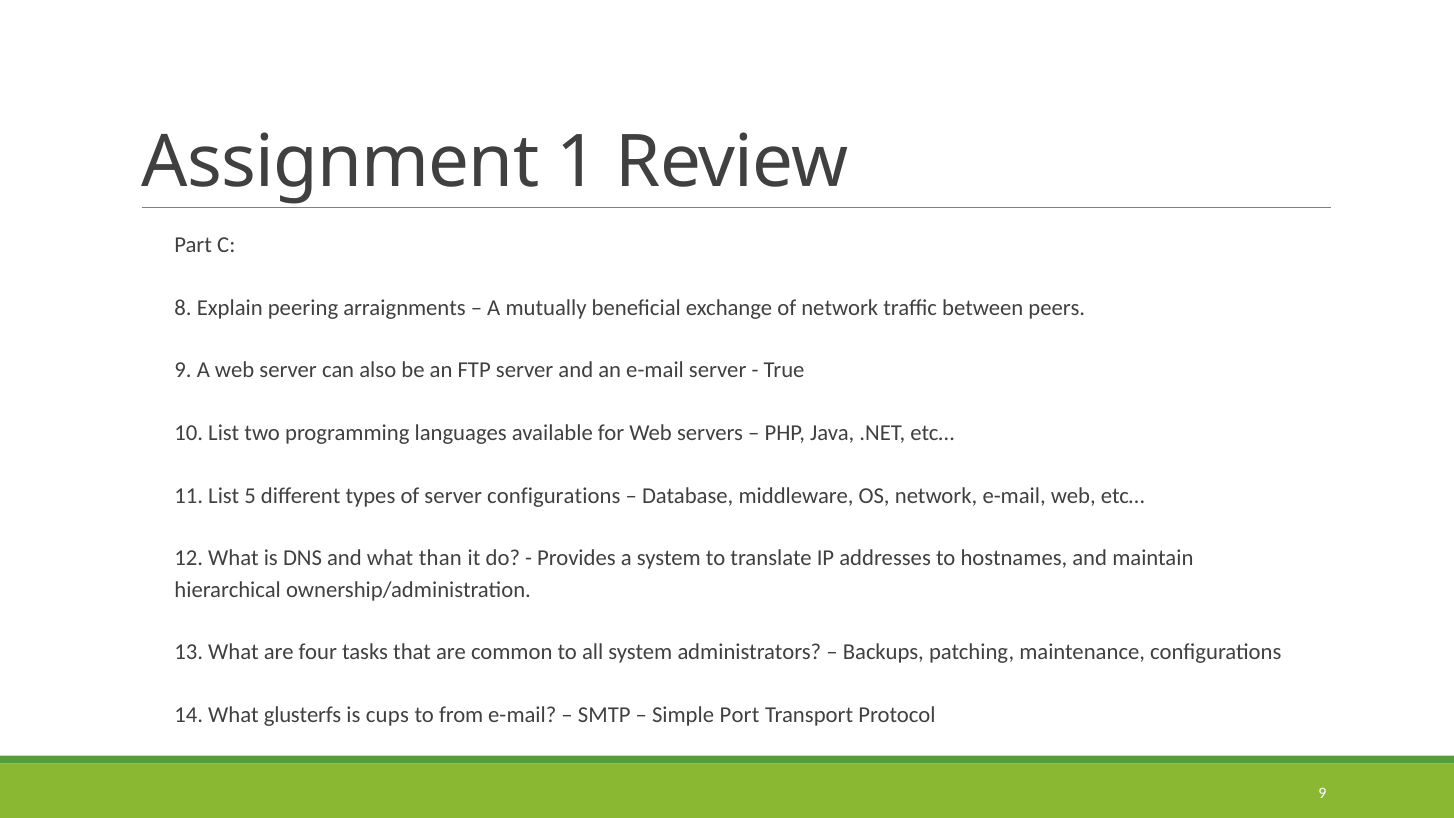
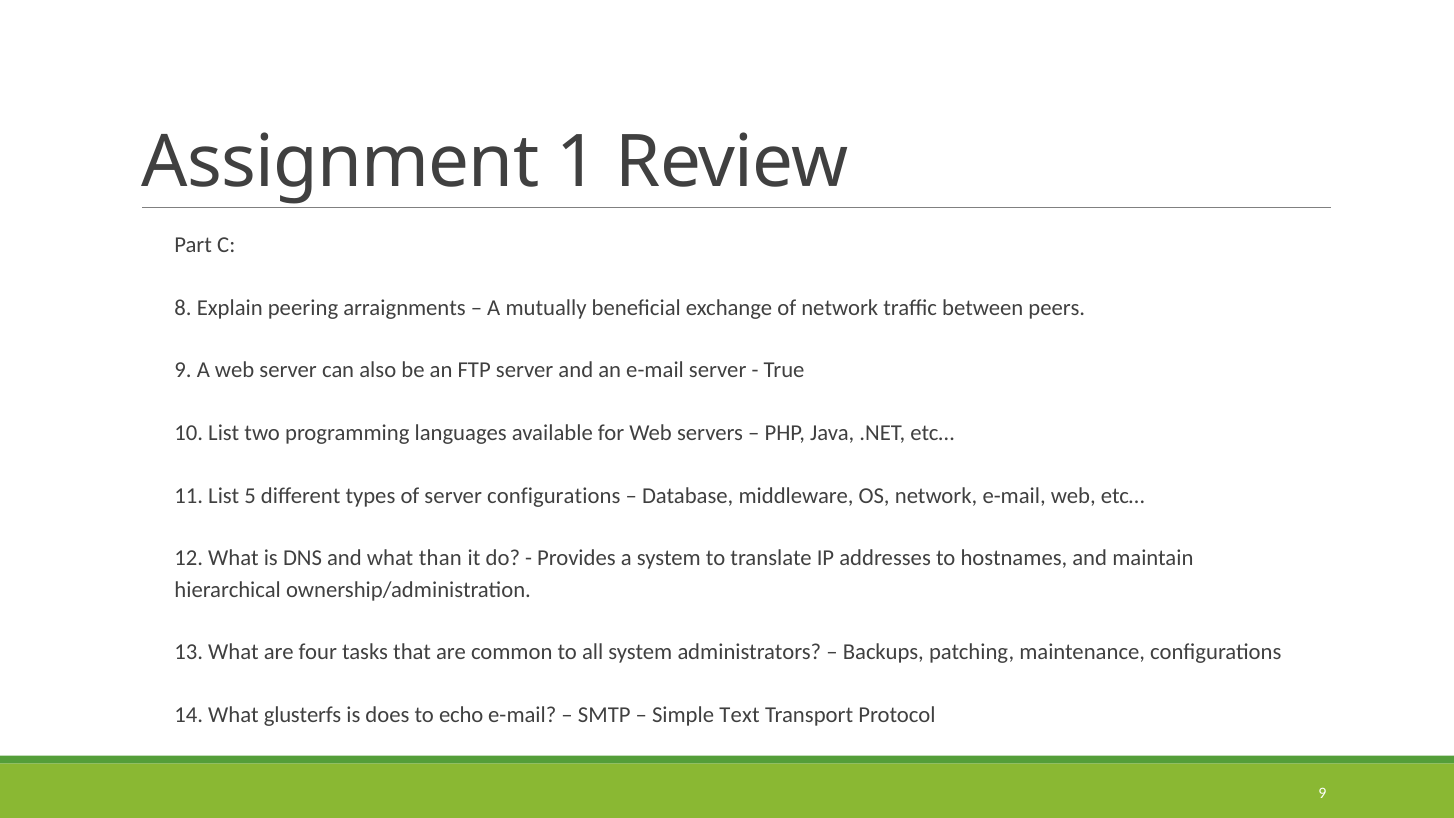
cups: cups -> does (388, 715)
from: from -> echo (461, 715)
Port: Port -> Text (740, 715)
